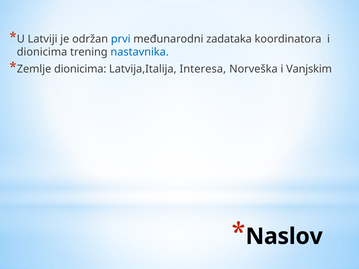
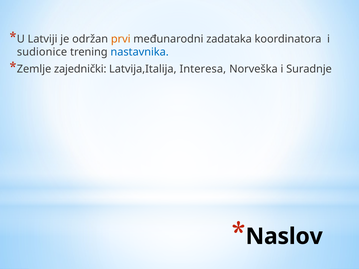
prvi colour: blue -> orange (121, 39)
dionicima: dionicima -> sudionice (42, 52)
Zemlje dionicima: dionicima -> zajednički (80, 69)
Vanjskim: Vanjskim -> Suradnje (309, 69)
